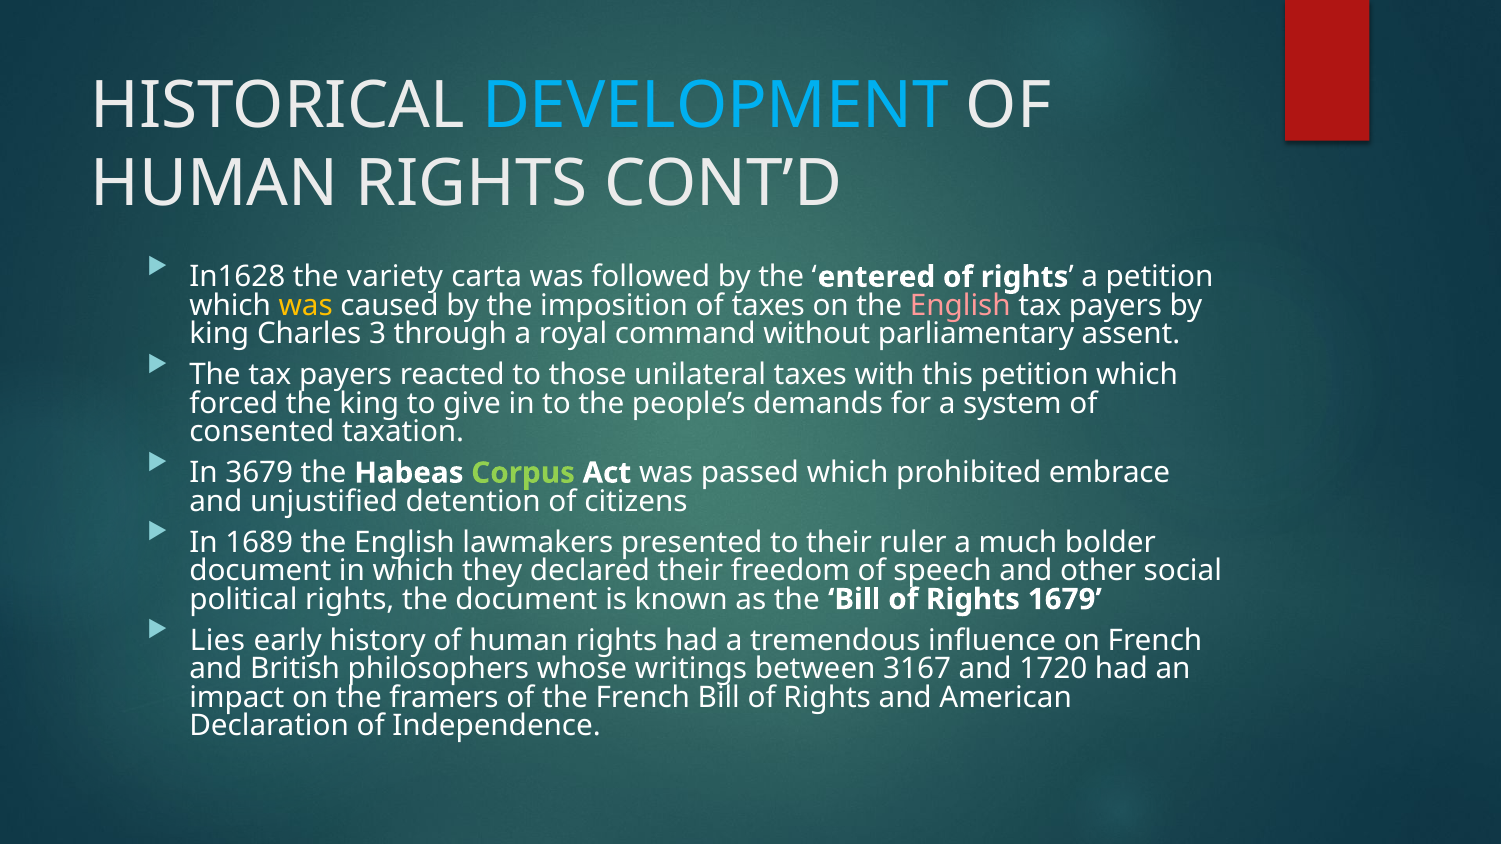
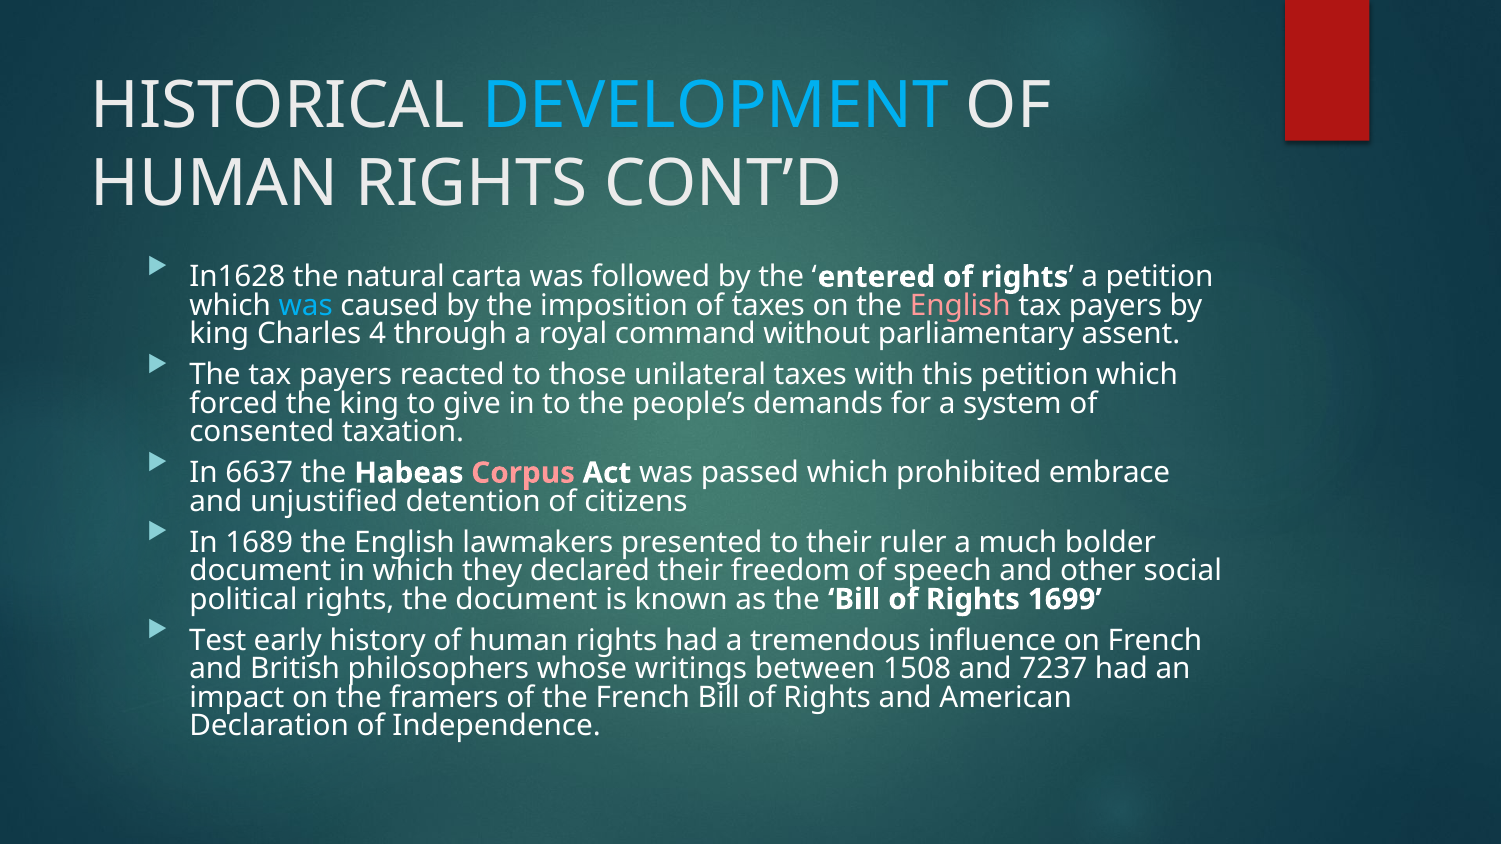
variety: variety -> natural (395, 277)
was colour: yellow -> light blue (306, 306)
3: 3 -> 4 (378, 334)
3679: 3679 -> 6637 (259, 473)
Corpus colour: light green -> pink (523, 473)
1679: 1679 -> 1699 (1065, 600)
Lies: Lies -> Test (218, 641)
3167: 3167 -> 1508 (917, 669)
1720: 1720 -> 7237 (1053, 669)
